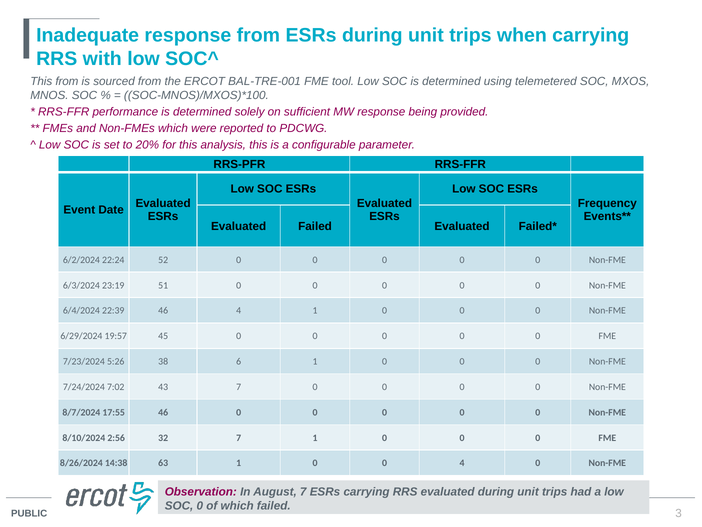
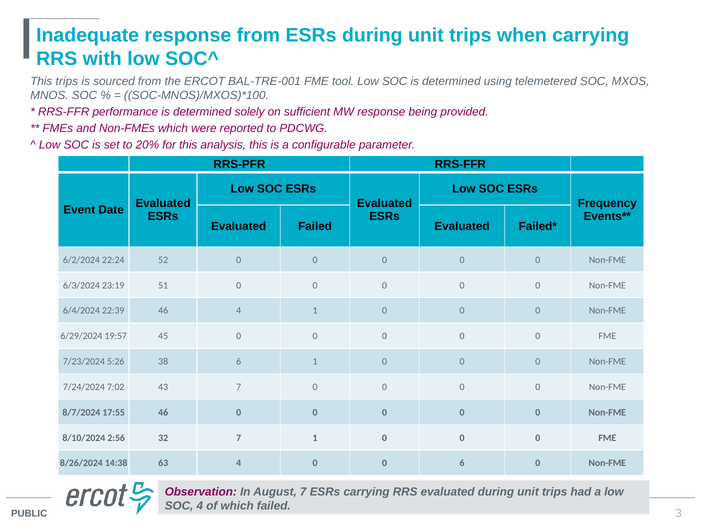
This from: from -> trips (67, 81)
63 1: 1 -> 4 (239, 463)
0 4: 4 -> 6 (462, 463)
SOC 0: 0 -> 4 (200, 505)
